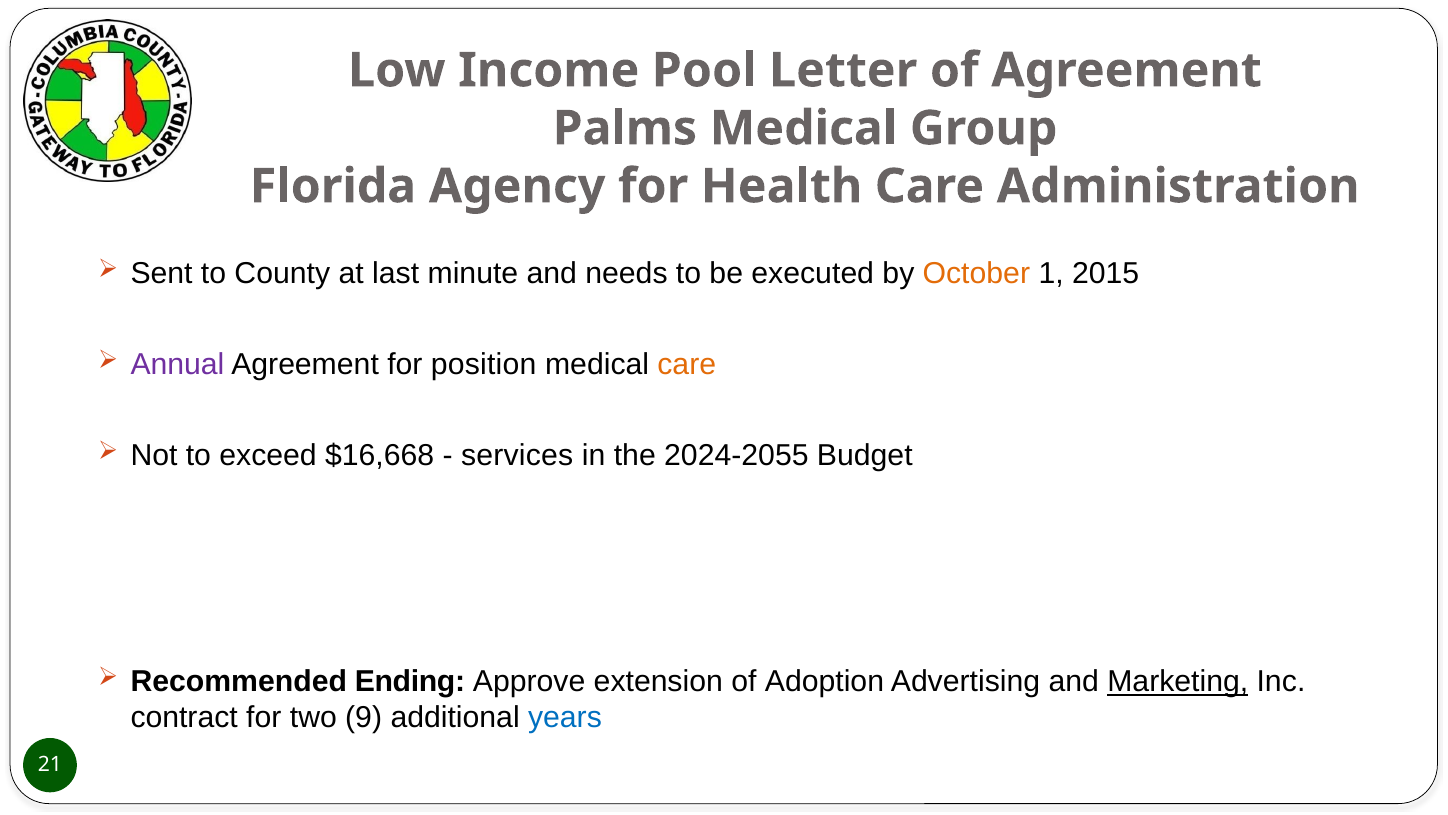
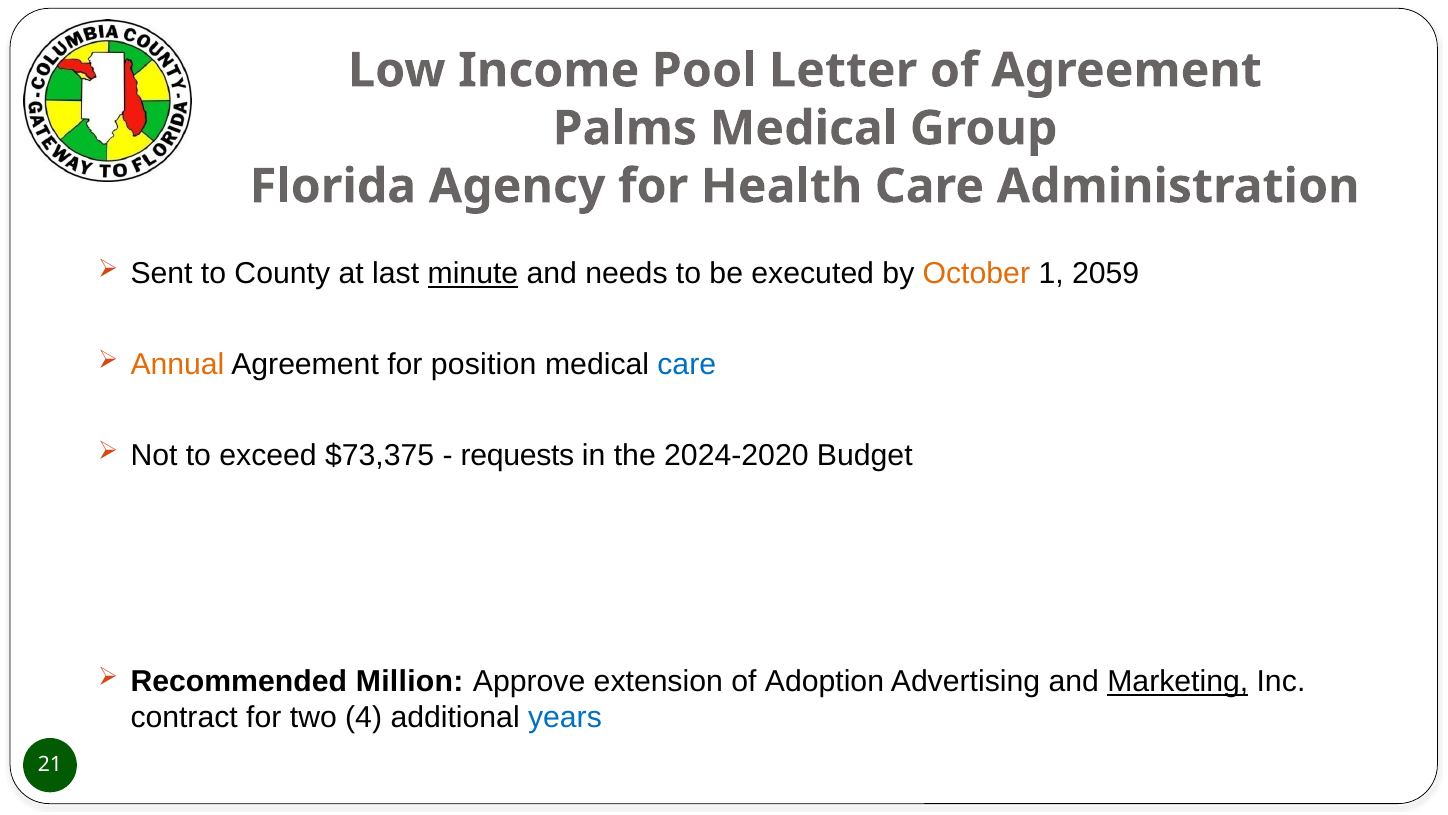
minute underline: none -> present (473, 274)
2015: 2015 -> 2059 (1106, 274)
Annual colour: purple -> orange (177, 364)
care colour: orange -> blue (687, 364)
$16,668: $16,668 -> $73,375 (380, 455)
services: services -> requests (517, 455)
2024-2055: 2024-2055 -> 2024-2020 (736, 455)
Ending: Ending -> Million (410, 681)
9: 9 -> 4 (364, 717)
